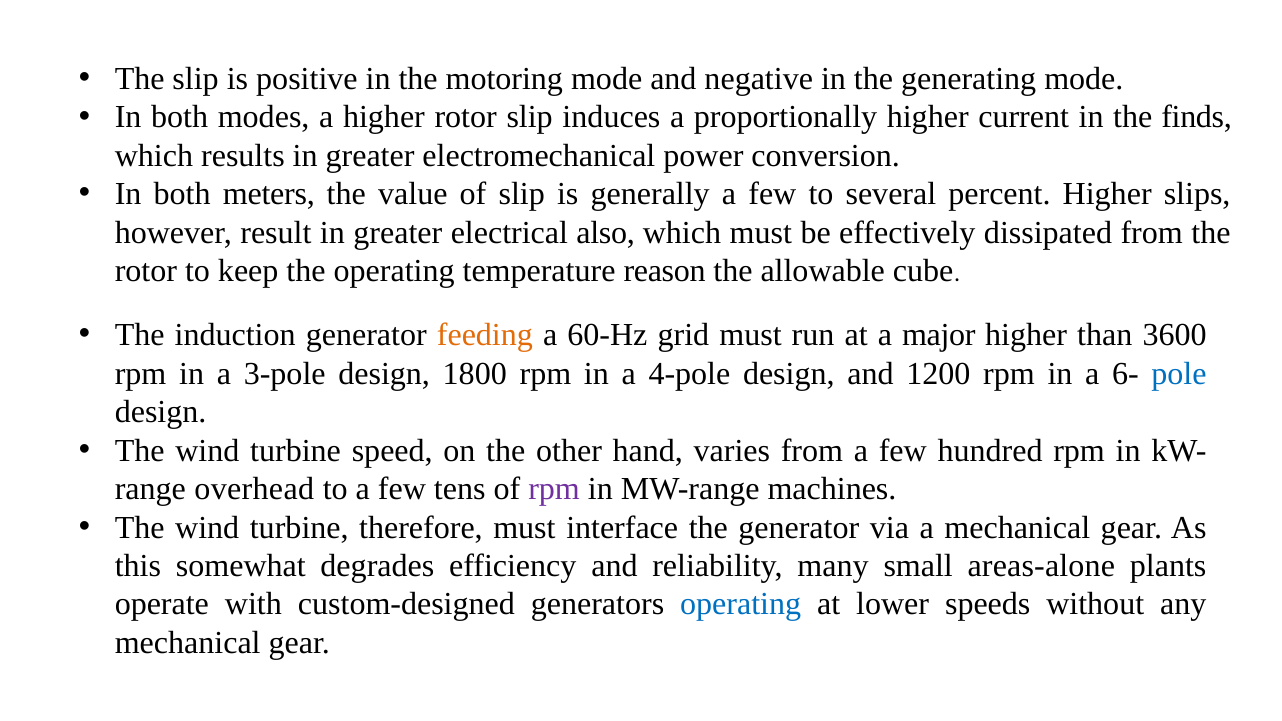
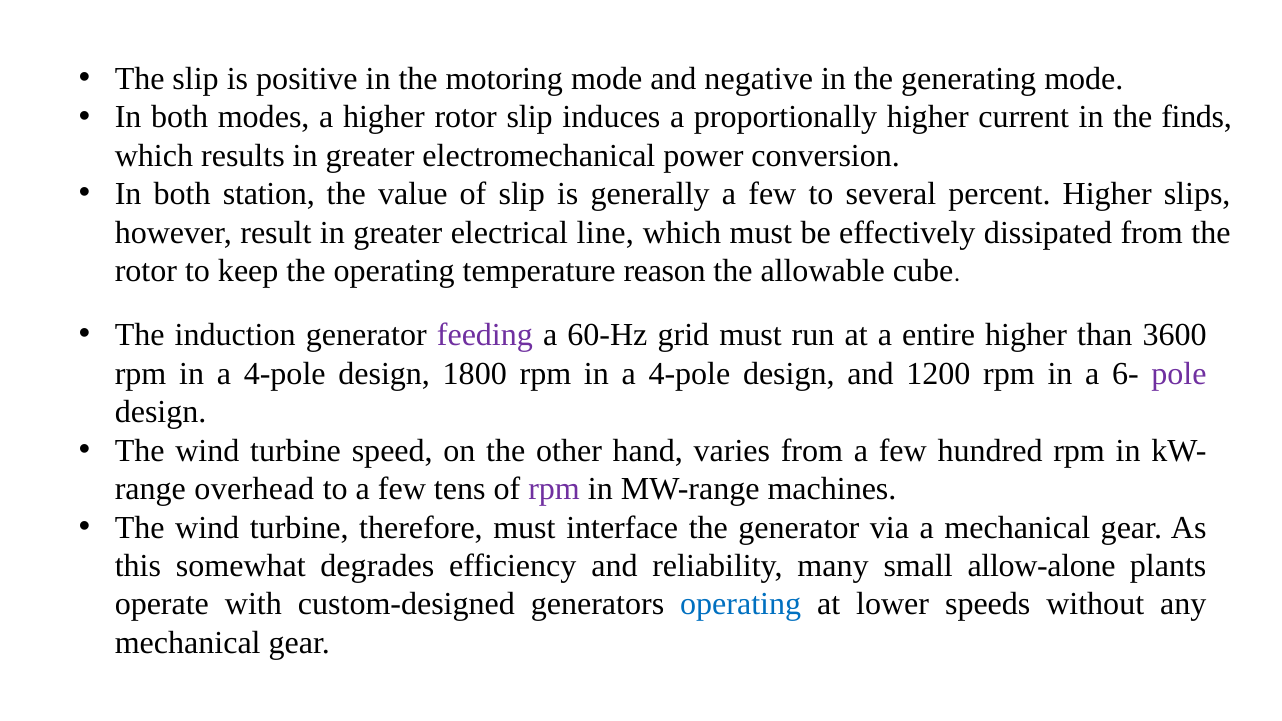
meters: meters -> station (269, 194)
also: also -> line (605, 233)
feeding colour: orange -> purple (485, 335)
major: major -> entire (939, 335)
3-pole: 3-pole -> 4-pole (285, 374)
pole colour: blue -> purple (1179, 374)
areas-alone: areas-alone -> allow-alone (1042, 566)
